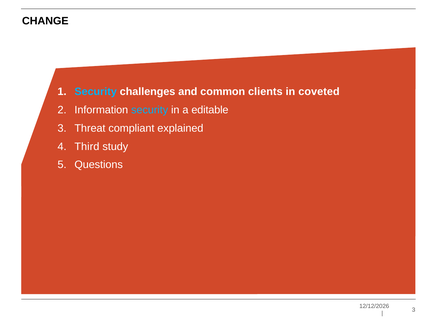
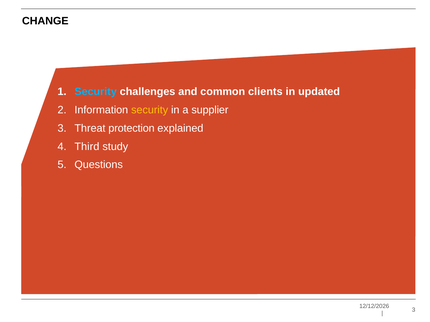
coveted: coveted -> updated (319, 92)
security colour: light blue -> yellow (150, 110)
editable: editable -> supplier (210, 110)
compliant: compliant -> protection (131, 128)
